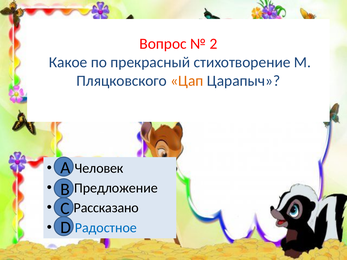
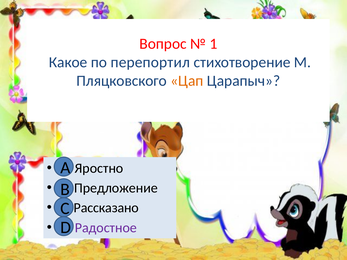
2: 2 -> 1 (213, 44)
прекрасный: прекрасный -> перепортил (150, 62)
Человек: Человек -> Яростно (99, 168)
Радостное colour: blue -> purple (106, 228)
